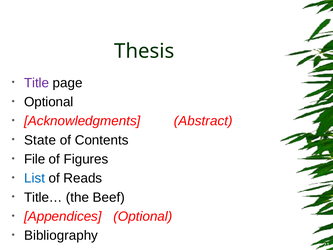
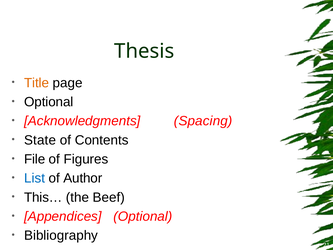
Title colour: purple -> orange (37, 83)
Abstract: Abstract -> Spacing (203, 121)
Reads: Reads -> Author (83, 178)
Title…: Title… -> This… (43, 197)
